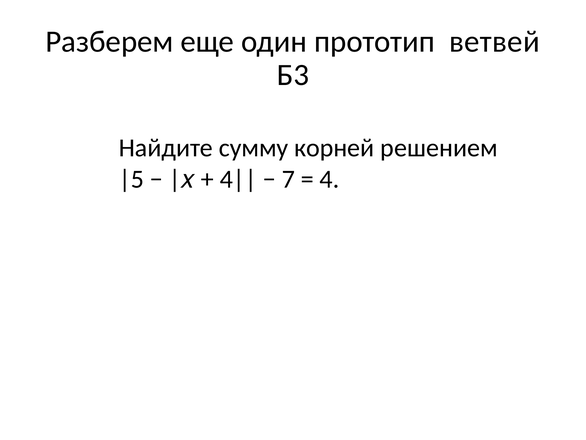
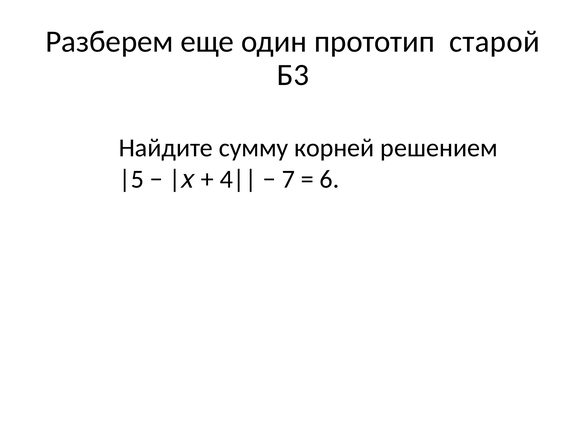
ветвей: ветвей -> старой (494, 42)
4: 4 -> 6 (329, 179)
